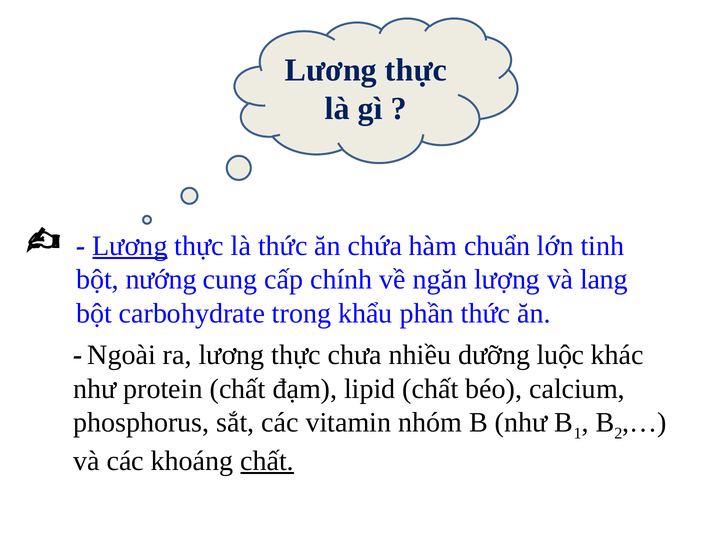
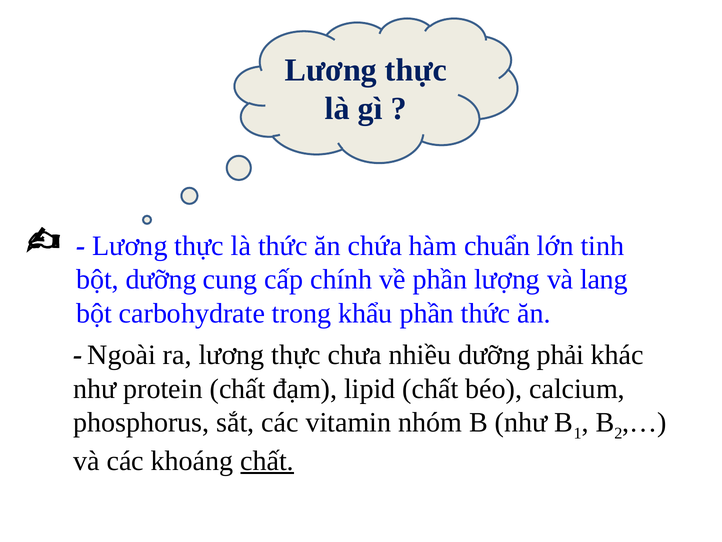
Lương underline: present -> none (130, 246)
bột nướng: nướng -> dưỡng (161, 279)
về ngăn: ngăn -> phần (440, 279)
luộc: luộc -> phải (561, 355)
